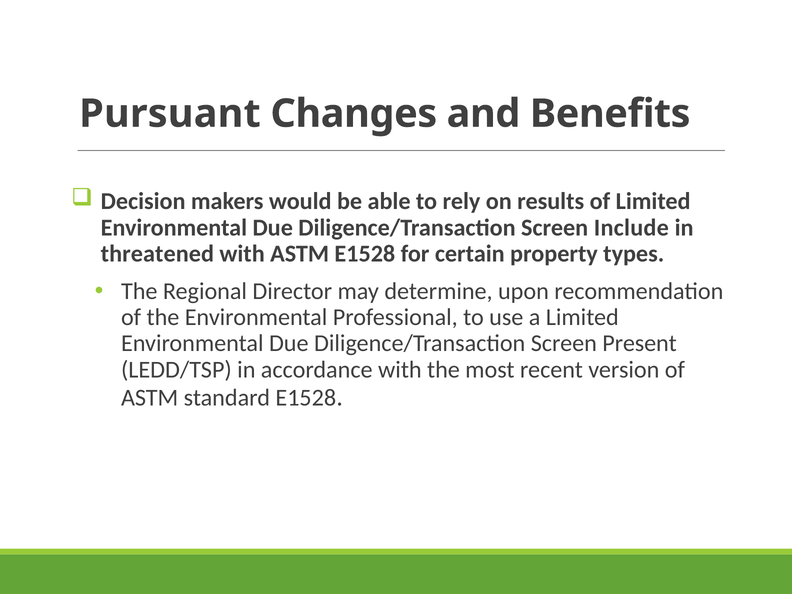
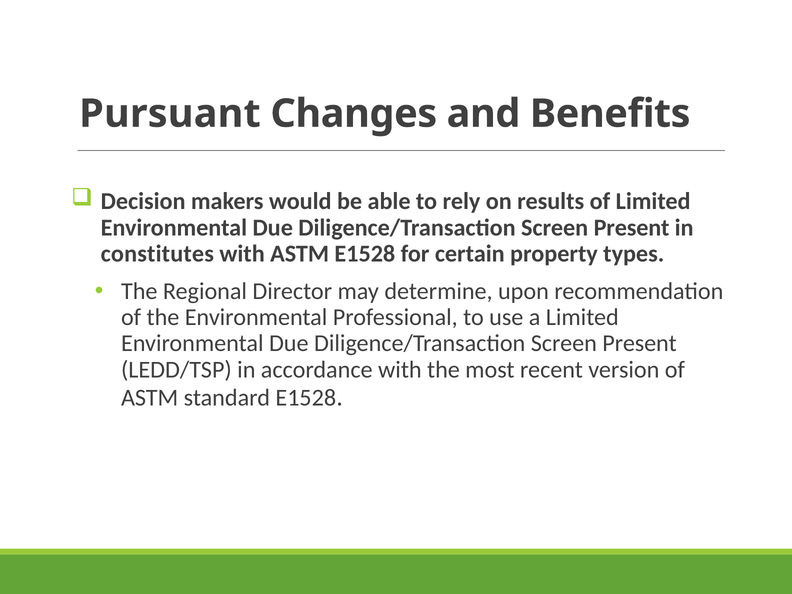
Include: Include -> Present (632, 228)
threatened: threatened -> constitutes (157, 254)
